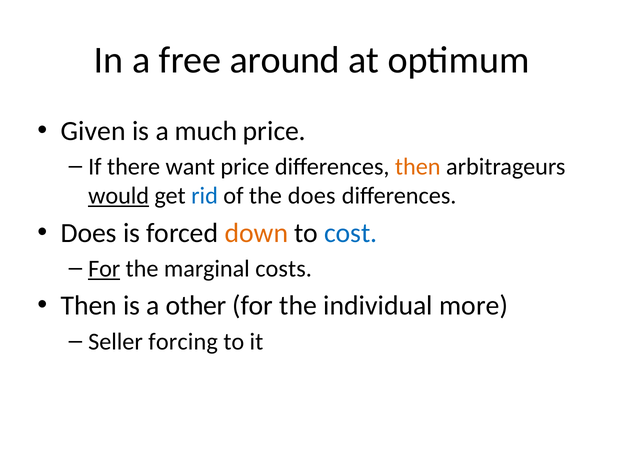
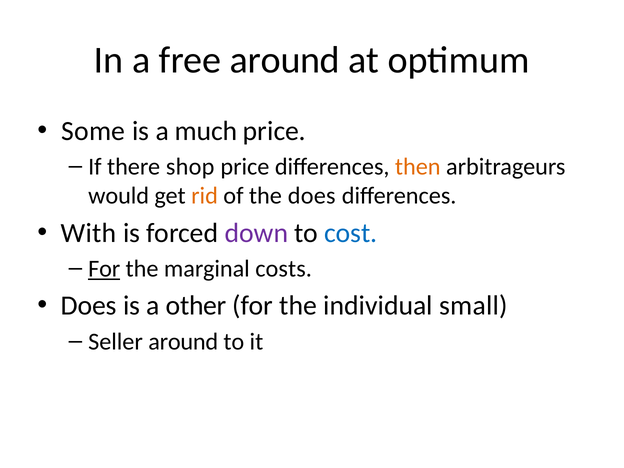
Given: Given -> Some (93, 131)
want: want -> shop (190, 167)
would underline: present -> none (119, 196)
rid colour: blue -> orange (205, 196)
Does: Does -> With (89, 233)
down colour: orange -> purple (256, 233)
Then: Then -> Does (89, 306)
more: more -> small (474, 306)
Seller forcing: forcing -> around (183, 342)
